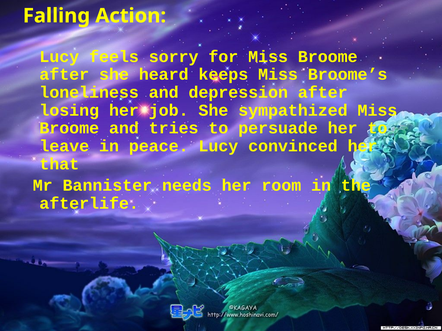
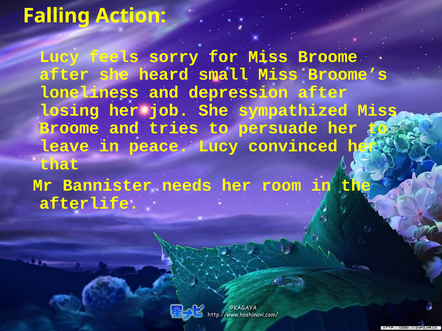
keeps: keeps -> small (223, 75)
